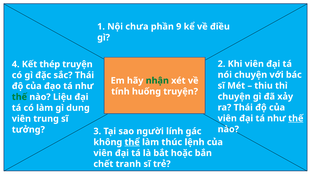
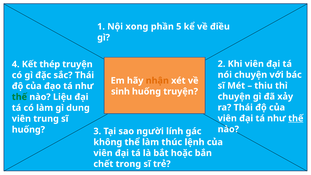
chưa: chưa -> xong (137, 27)
9: 9 -> 5 (179, 27)
nhận colour: green -> orange (157, 81)
tính: tính -> sinh (120, 91)
tưởng: tưởng -> huống (28, 130)
thể underline: present -> none (132, 142)
tranh: tranh -> trong (128, 164)
